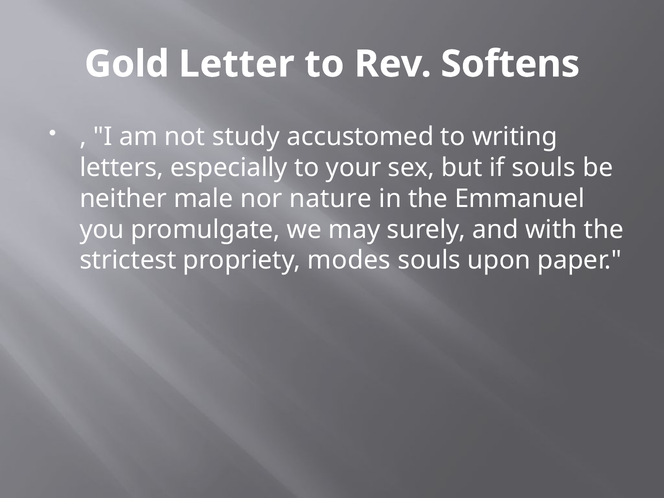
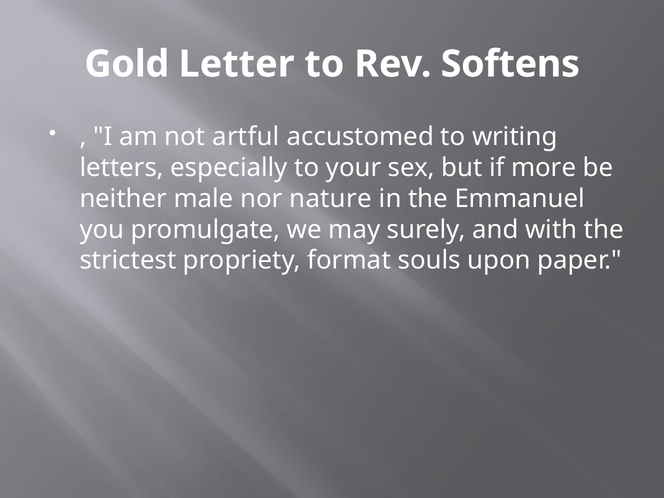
study: study -> artful (246, 137)
if souls: souls -> more (544, 168)
modes: modes -> format (349, 260)
